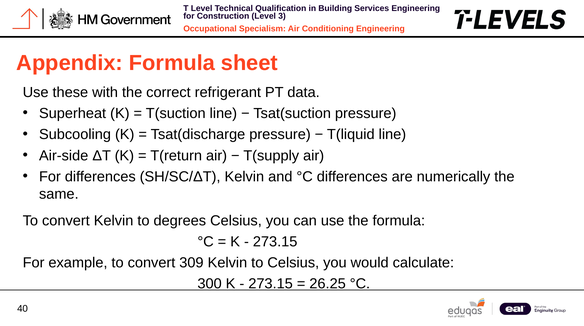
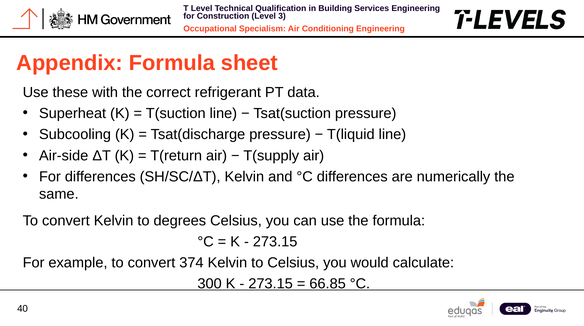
309: 309 -> 374 (191, 263)
26.25: 26.25 -> 66.85 (328, 284)
